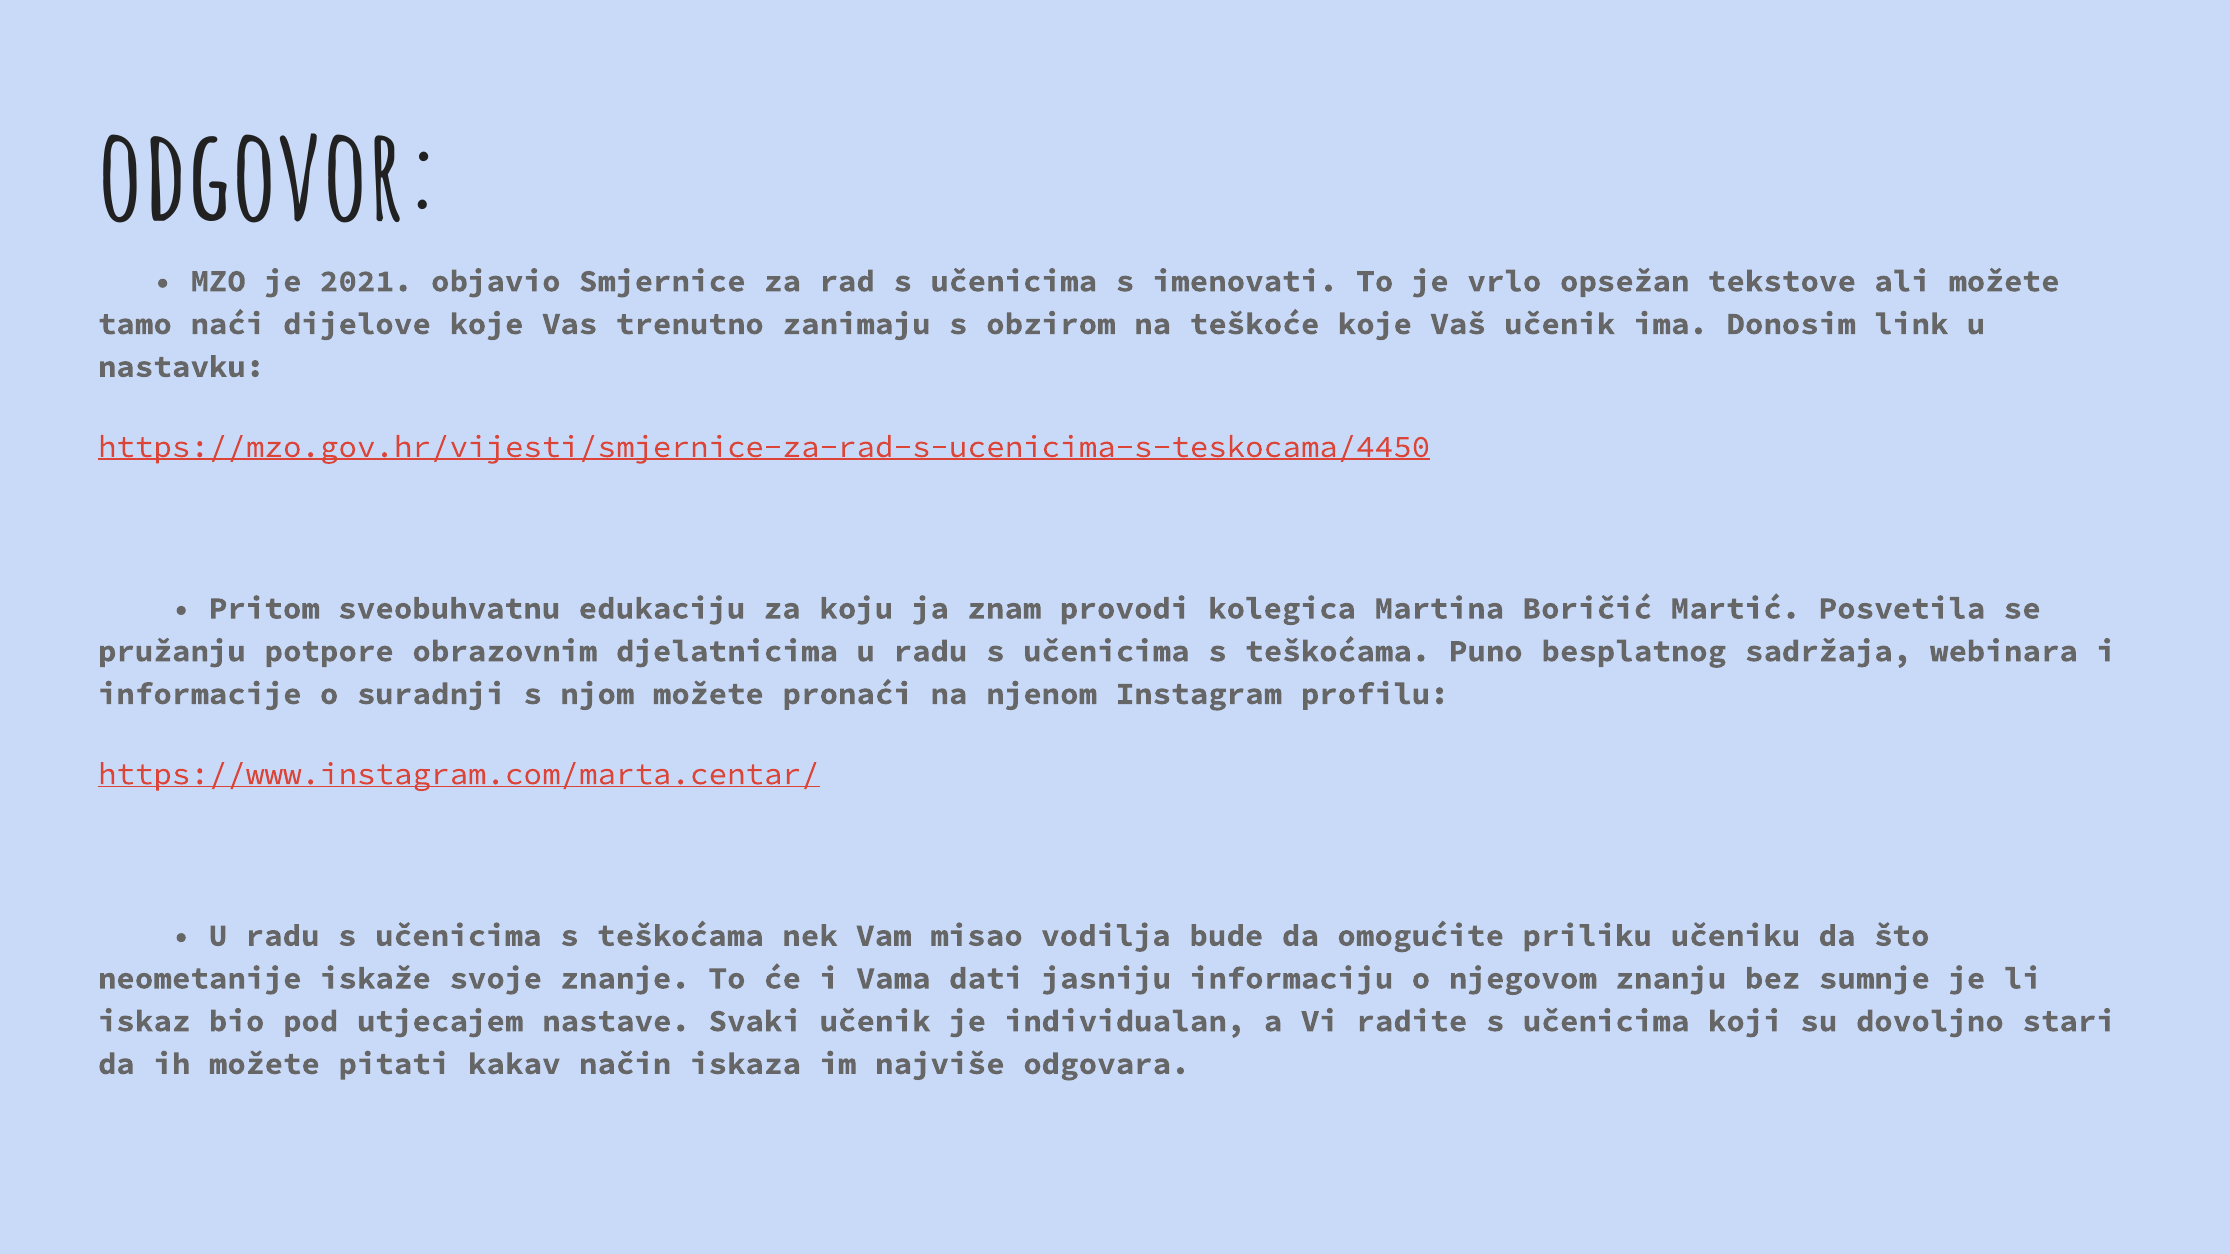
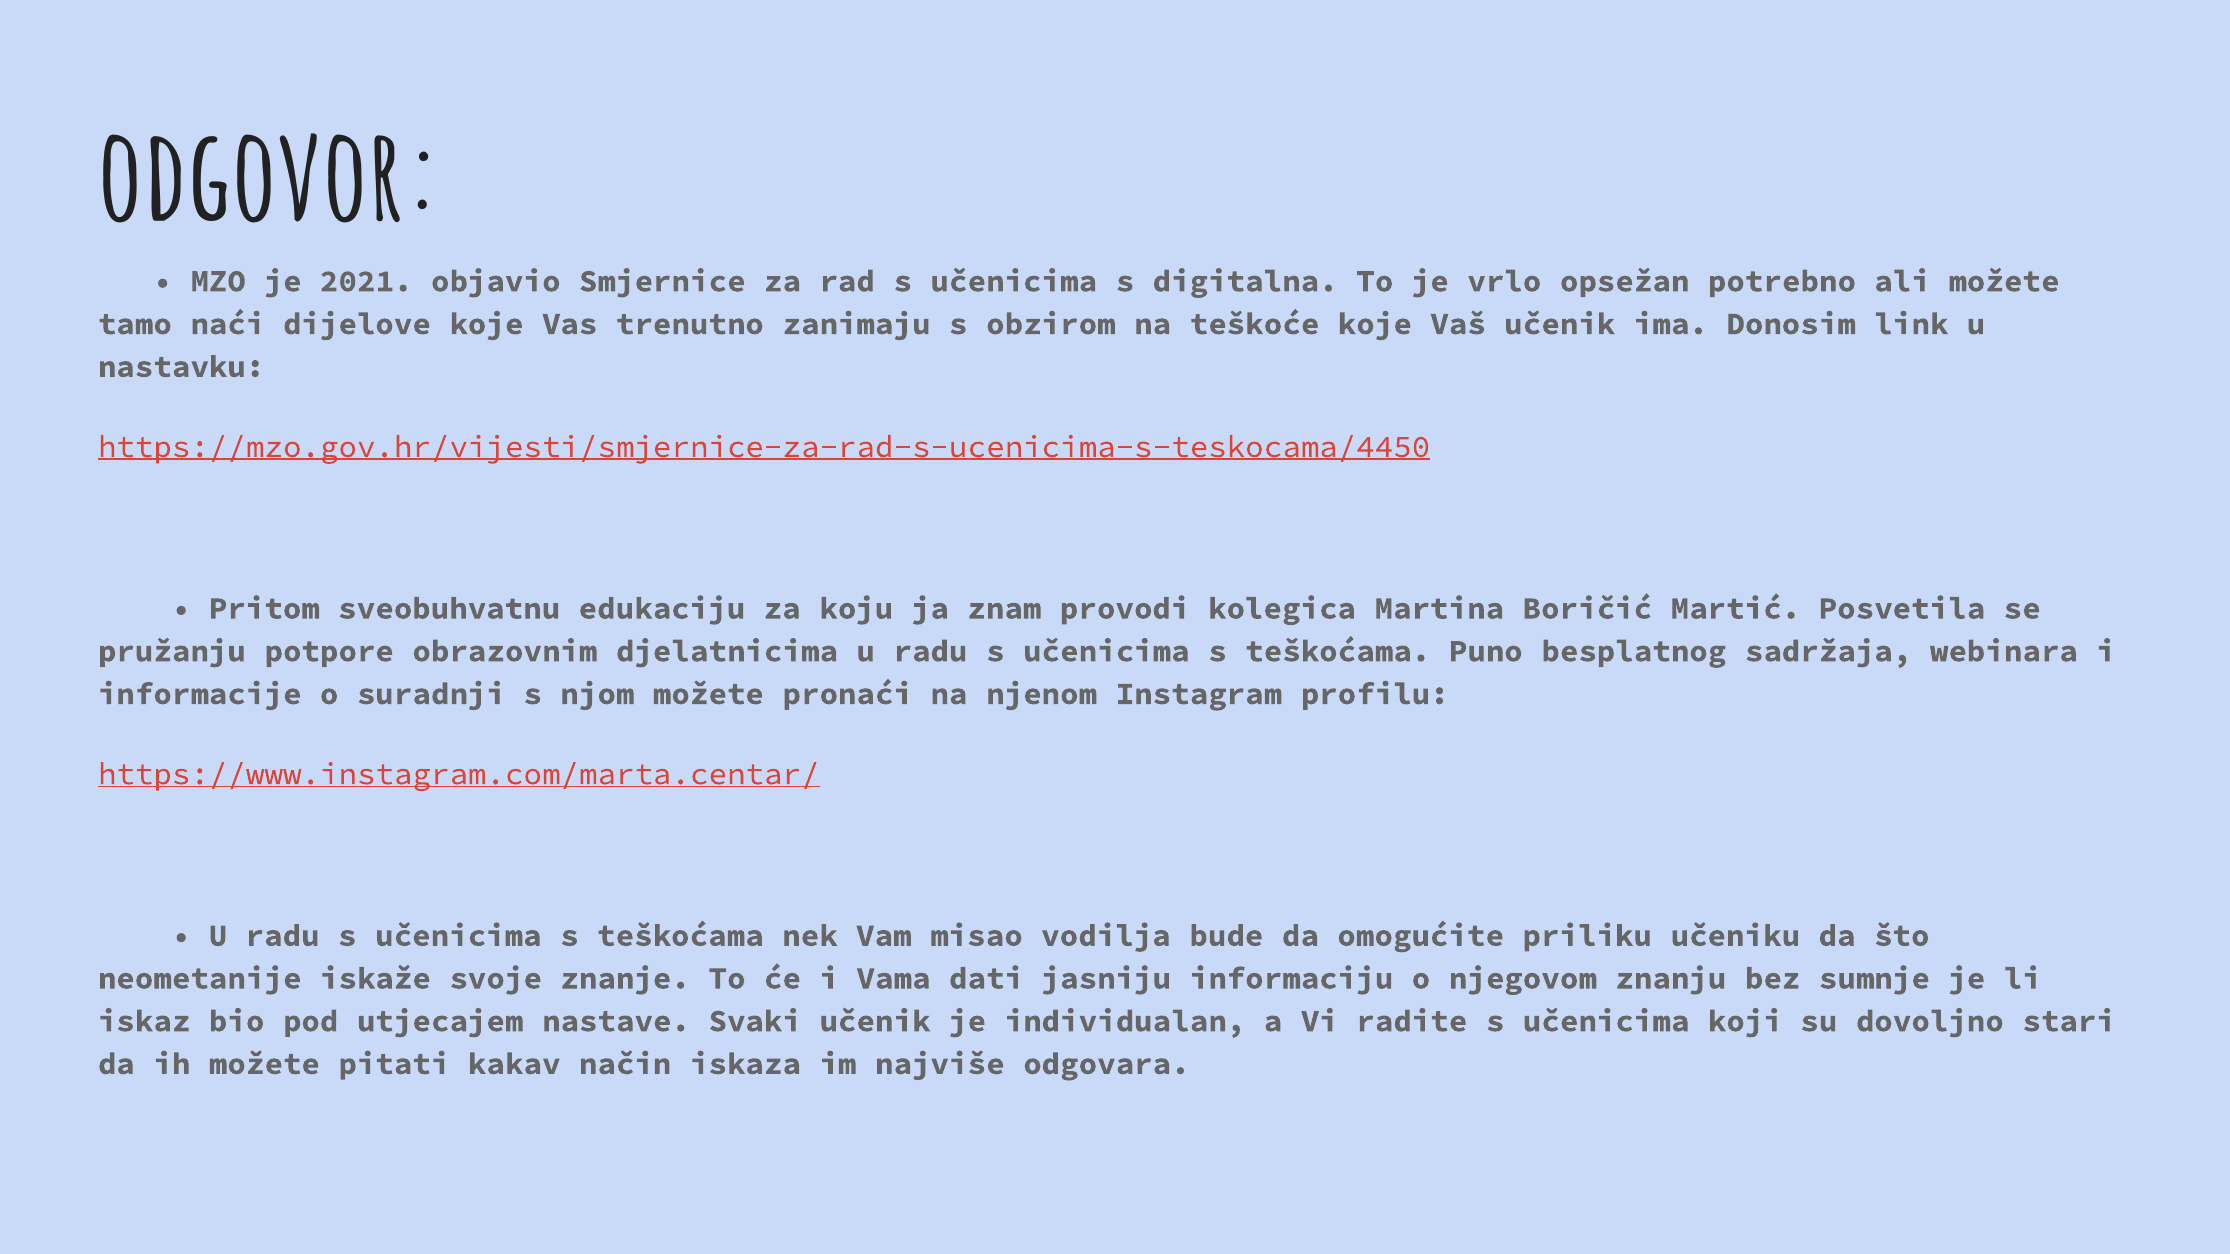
imenovati: imenovati -> digitalna (1245, 281)
tekstove: tekstove -> potrebno (1782, 281)
